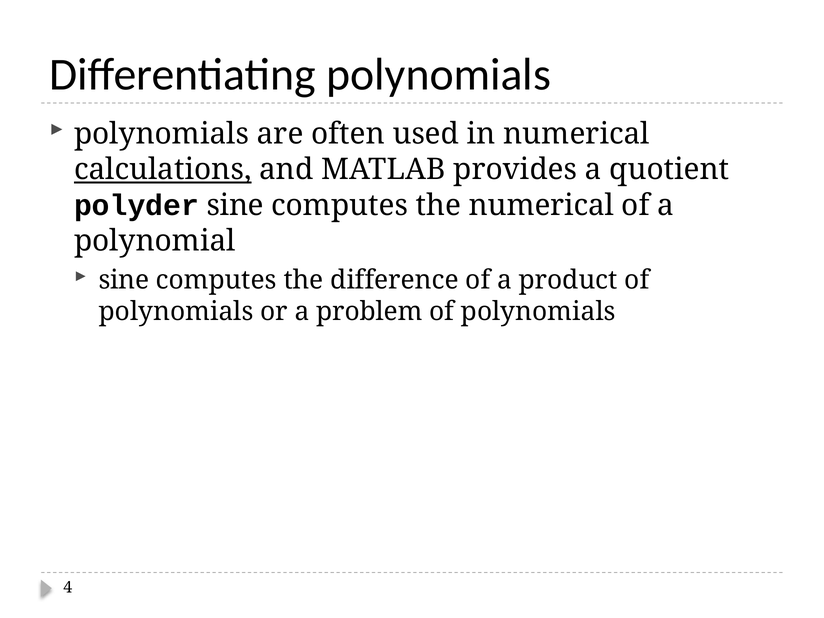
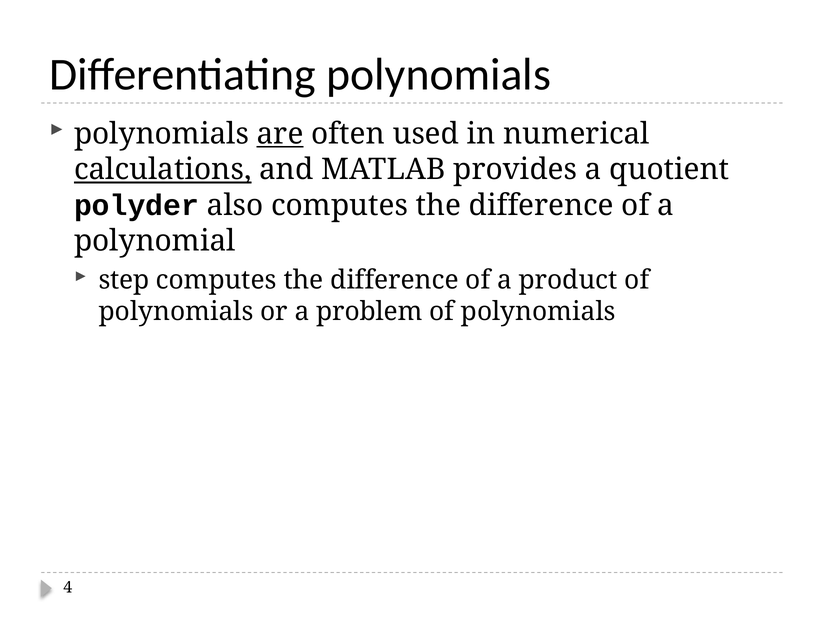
are underline: none -> present (280, 134)
polyder sine: sine -> also (235, 205)
numerical: numerical -> difference (541, 205)
sine: sine -> step (124, 280)
